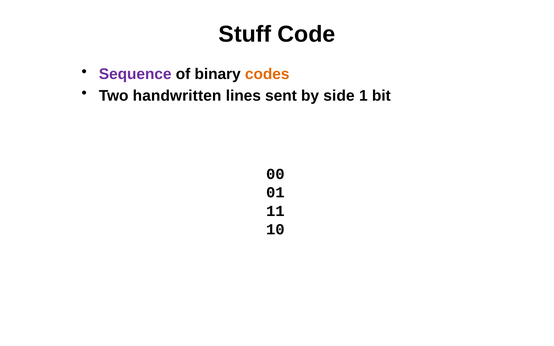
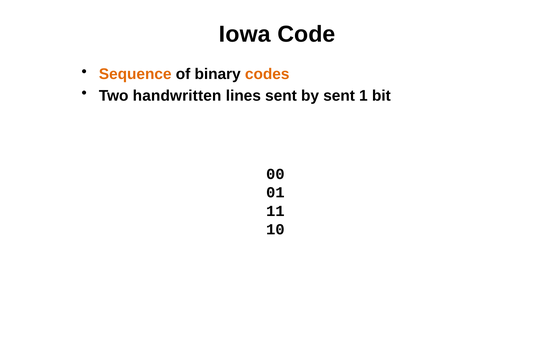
Stuff: Stuff -> Iowa (245, 34)
Sequence colour: purple -> orange (135, 74)
by side: side -> sent (339, 96)
